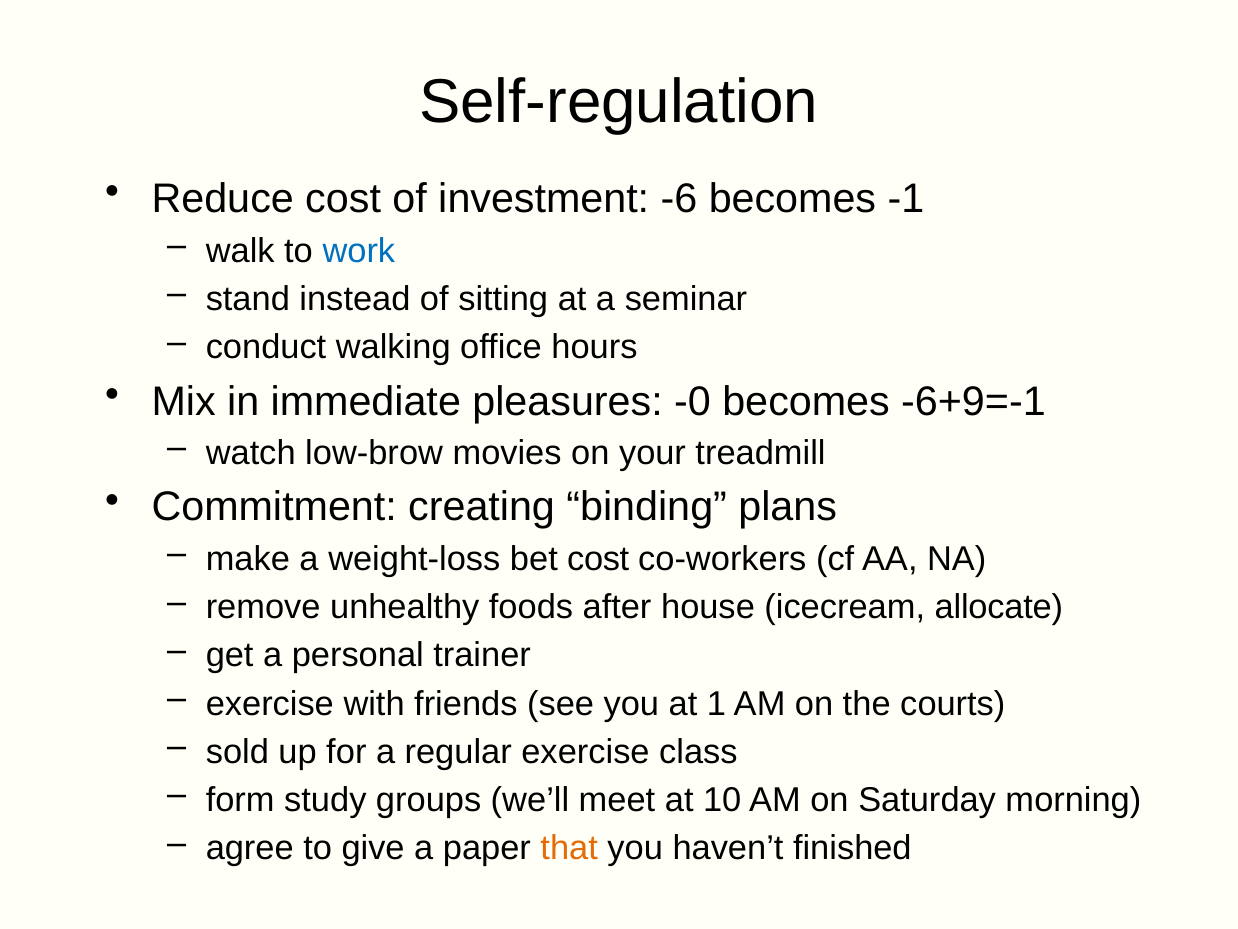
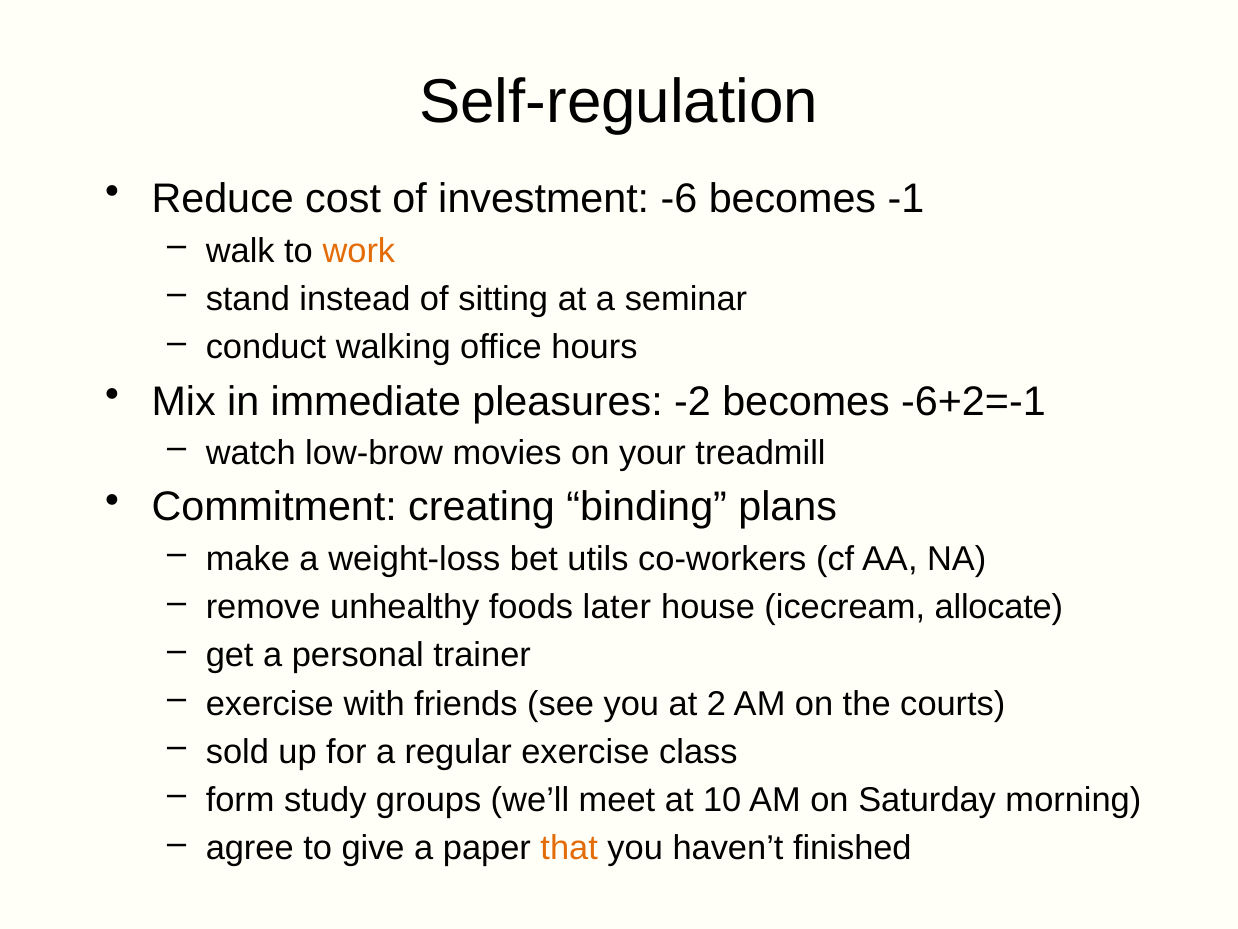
work colour: blue -> orange (359, 251)
-0: -0 -> -2 (693, 401)
-6+9=-1: -6+9=-1 -> -6+2=-1 (973, 401)
bet cost: cost -> utils (598, 559)
after: after -> later (617, 607)
1: 1 -> 2 (716, 703)
